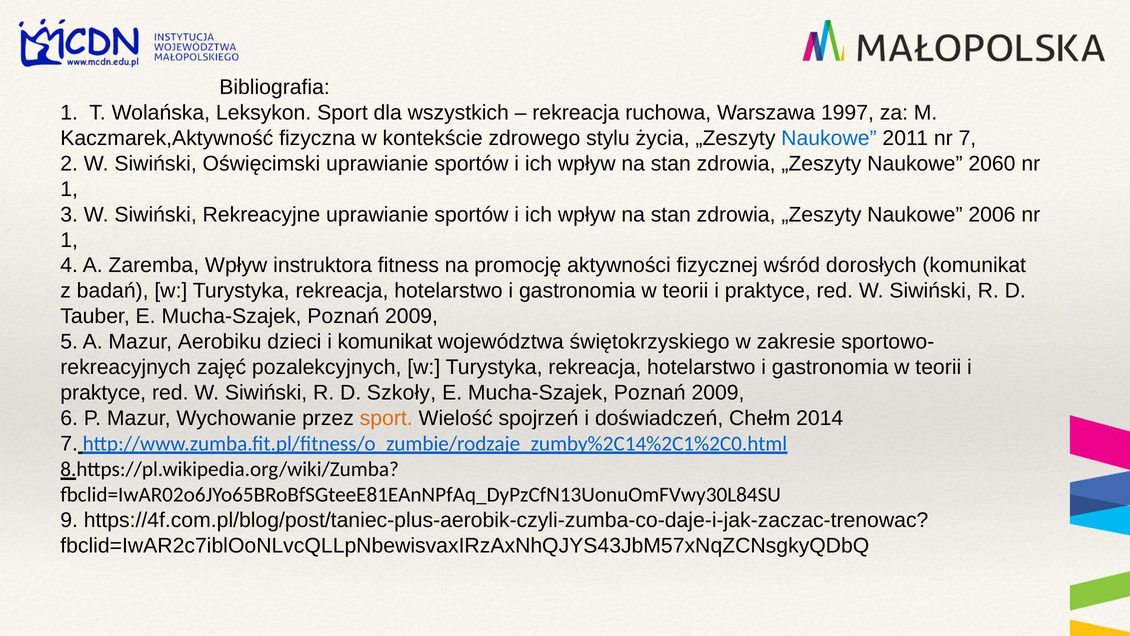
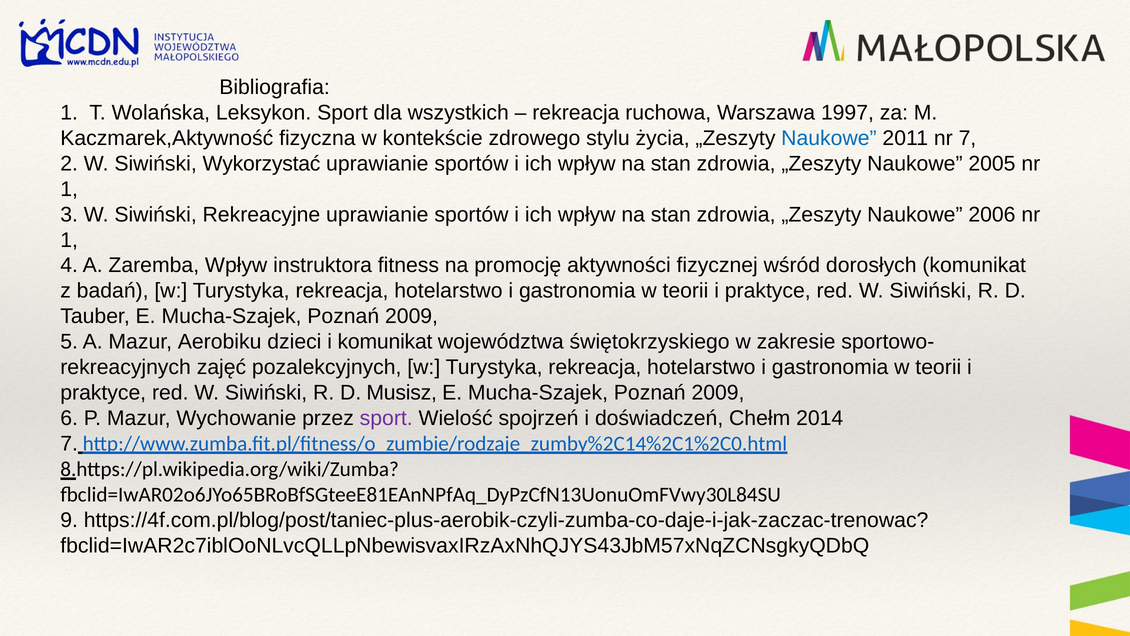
Oświęcimski: Oświęcimski -> Wykorzystać (262, 164)
2060: 2060 -> 2005 (992, 164)
Szkoły: Szkoły -> Musisz (402, 392)
sport colour: orange -> purple (386, 418)
